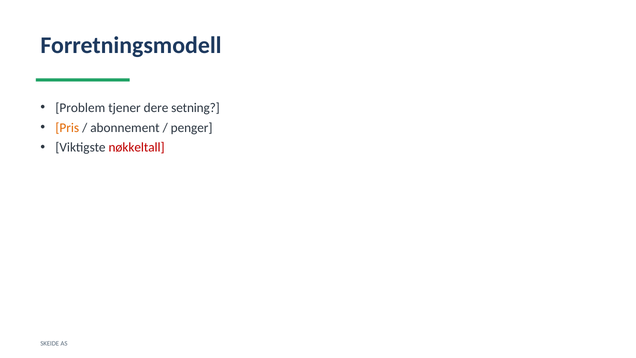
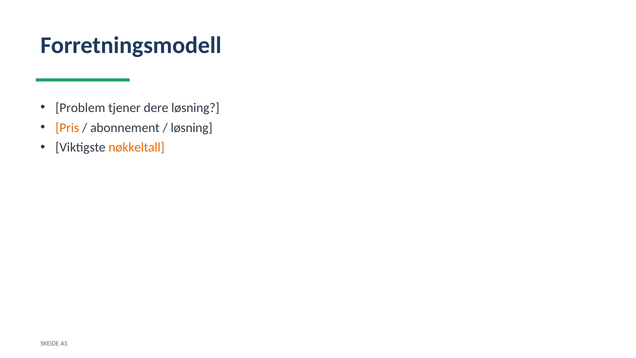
dere setning: setning -> løsning (195, 108)
penger: penger -> løsning (192, 128)
nøkkeltall colour: red -> orange (137, 147)
